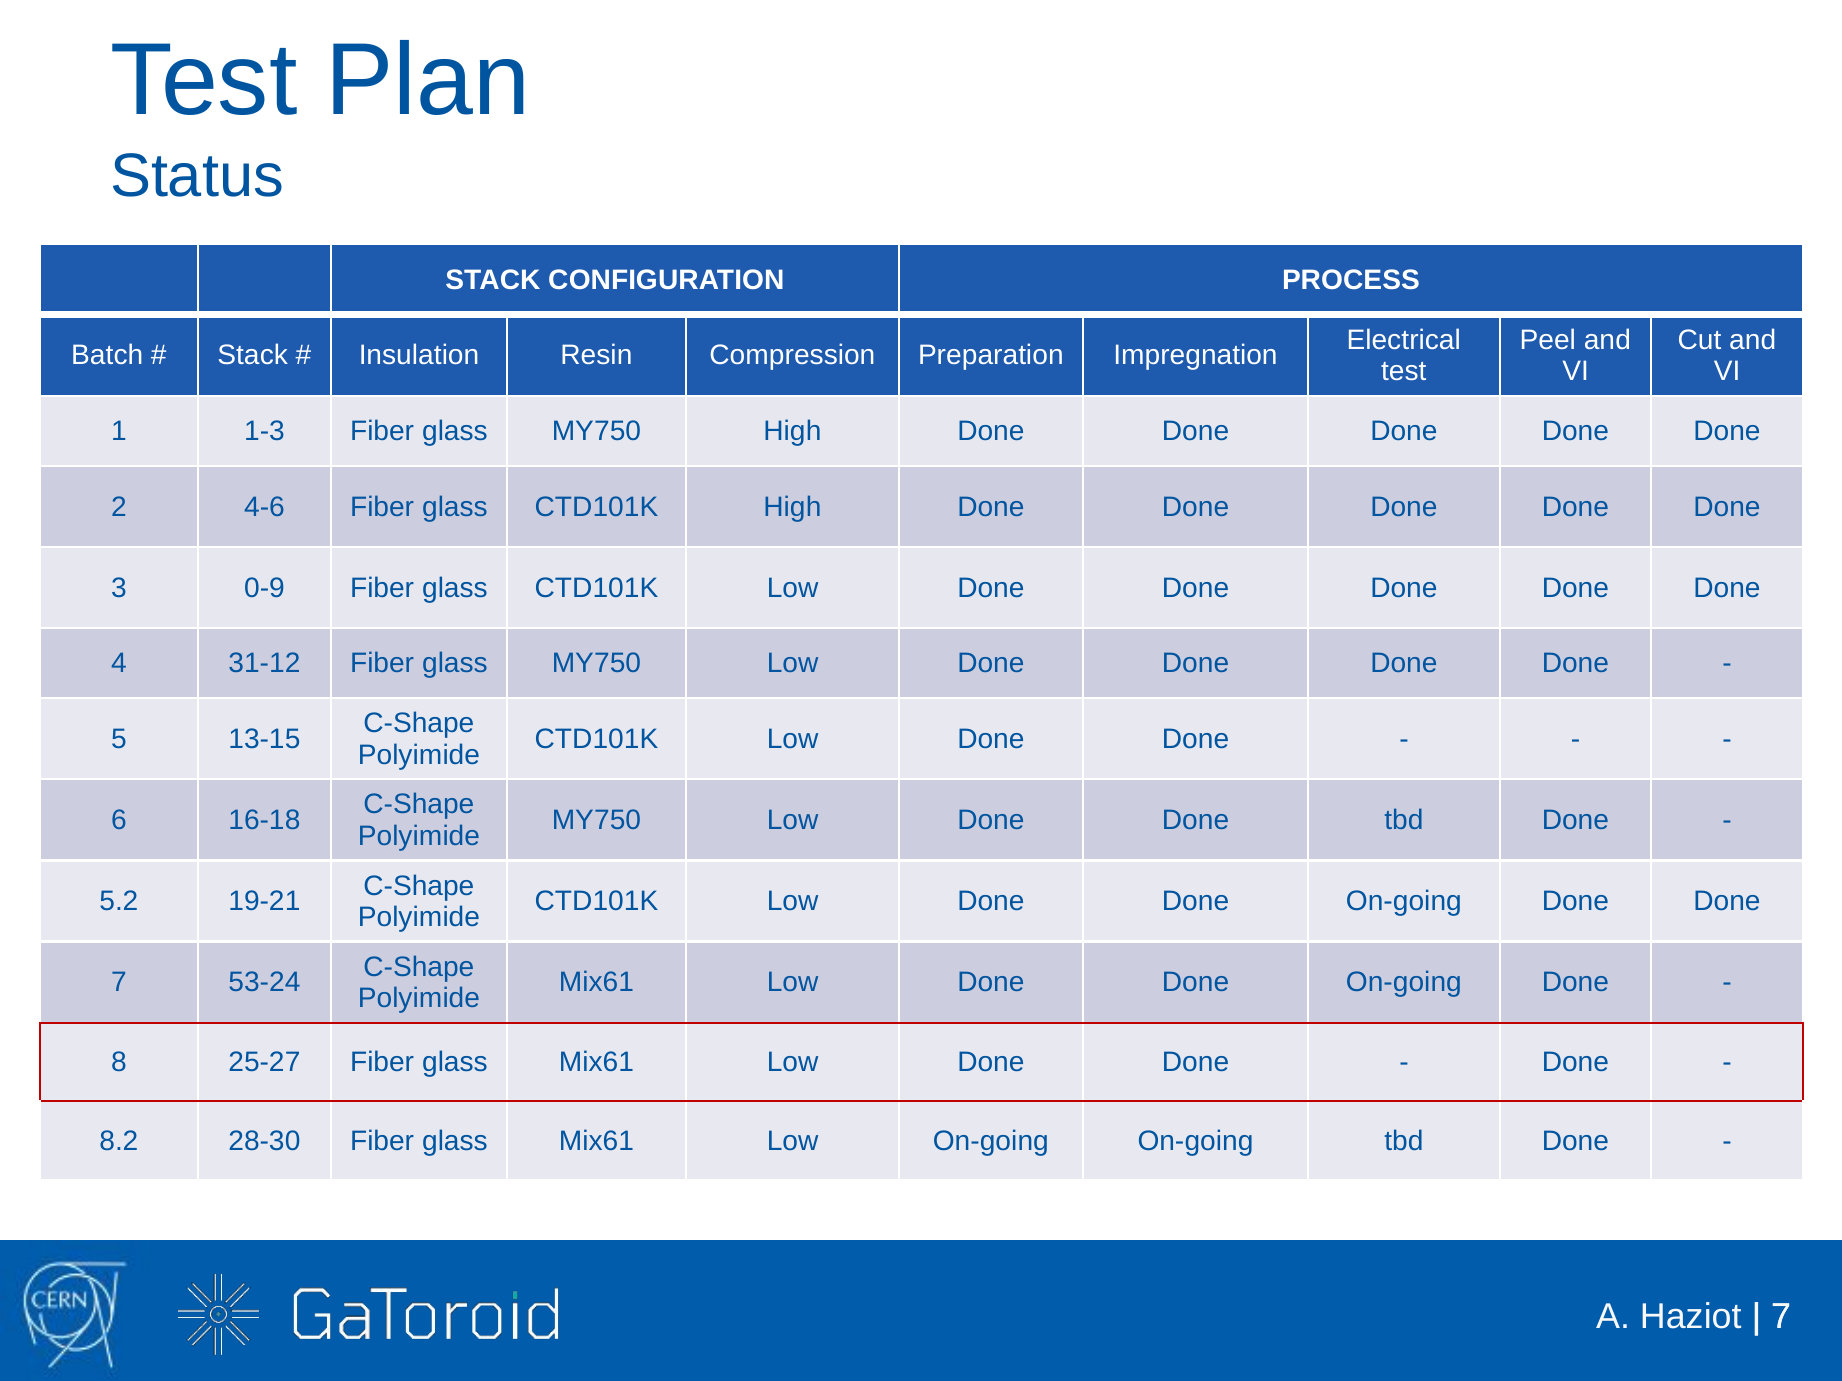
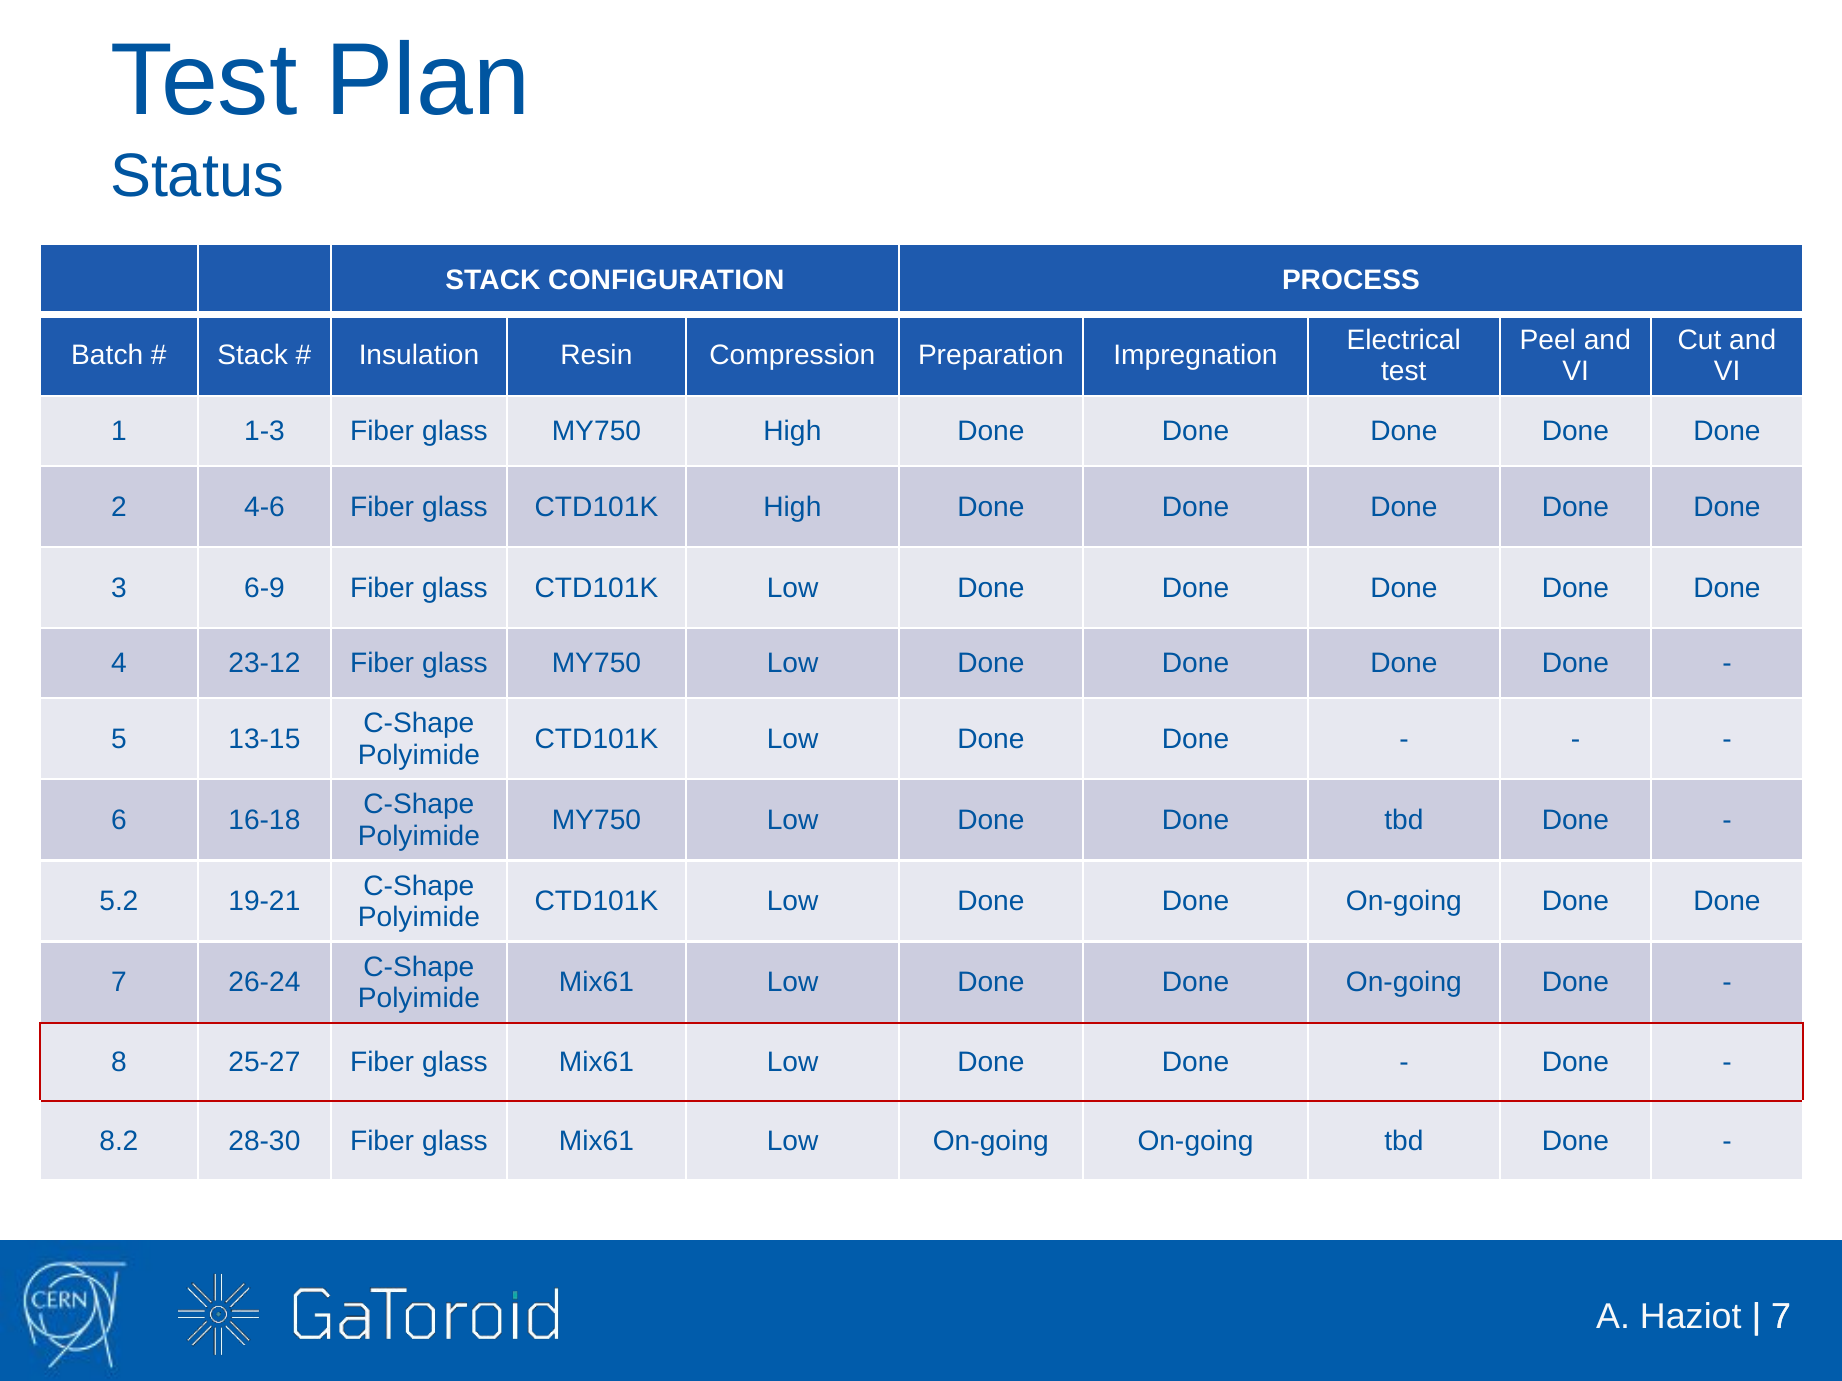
0-9: 0-9 -> 6-9 (264, 588)
31-12: 31-12 -> 23-12 (264, 664)
53-24: 53-24 -> 26-24 (264, 983)
